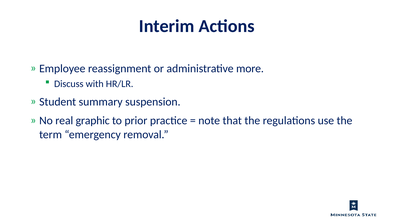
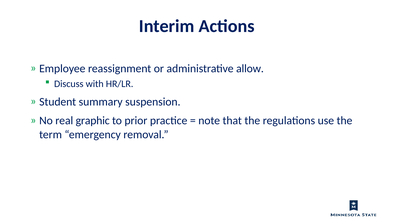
more: more -> allow (250, 69)
